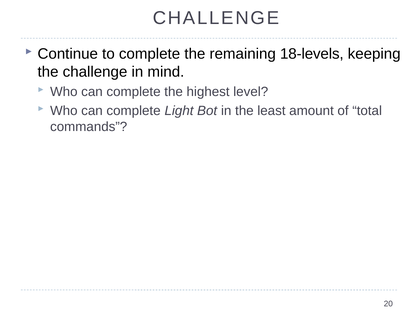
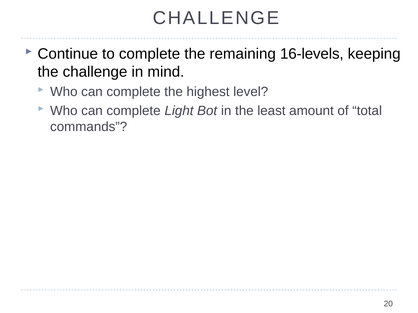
18-levels: 18-levels -> 16-levels (312, 54)
